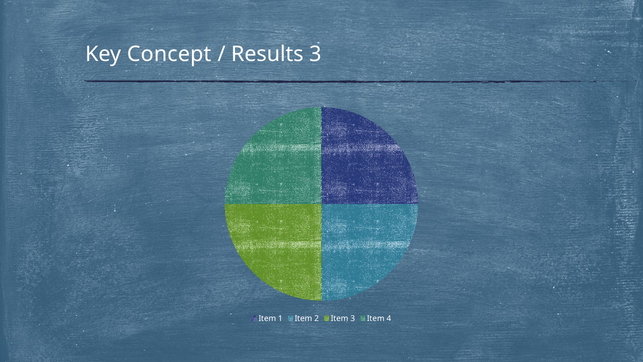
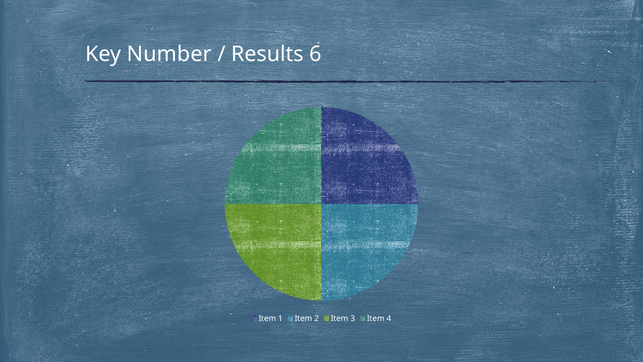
Concept: Concept -> Number (169, 54)
Results 3: 3 -> 6 (315, 54)
